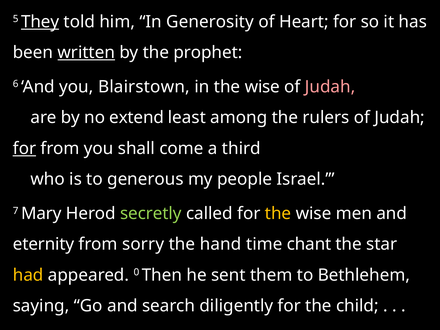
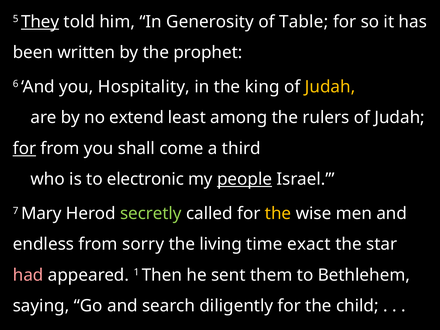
Heart: Heart -> Table (304, 22)
written underline: present -> none (86, 53)
Blairstown: Blairstown -> Hospitality (144, 87)
in the wise: wise -> king (262, 87)
Judah colour: pink -> yellow (330, 87)
generous: generous -> electronic (145, 179)
people underline: none -> present (245, 179)
eternity: eternity -> endless (43, 244)
hand: hand -> living (221, 244)
chant: chant -> exact (309, 244)
had colour: yellow -> pink (28, 275)
0: 0 -> 1 (136, 272)
